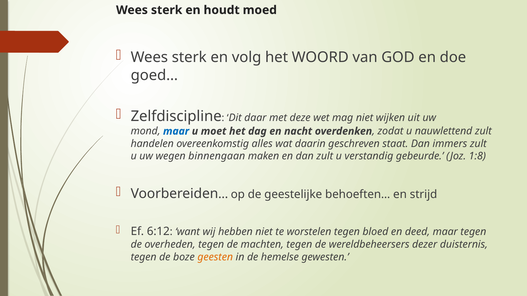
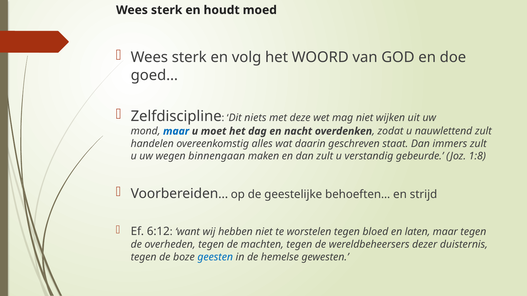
daar: daar -> niets (255, 118)
deed: deed -> laten (418, 232)
geesten colour: orange -> blue (215, 257)
